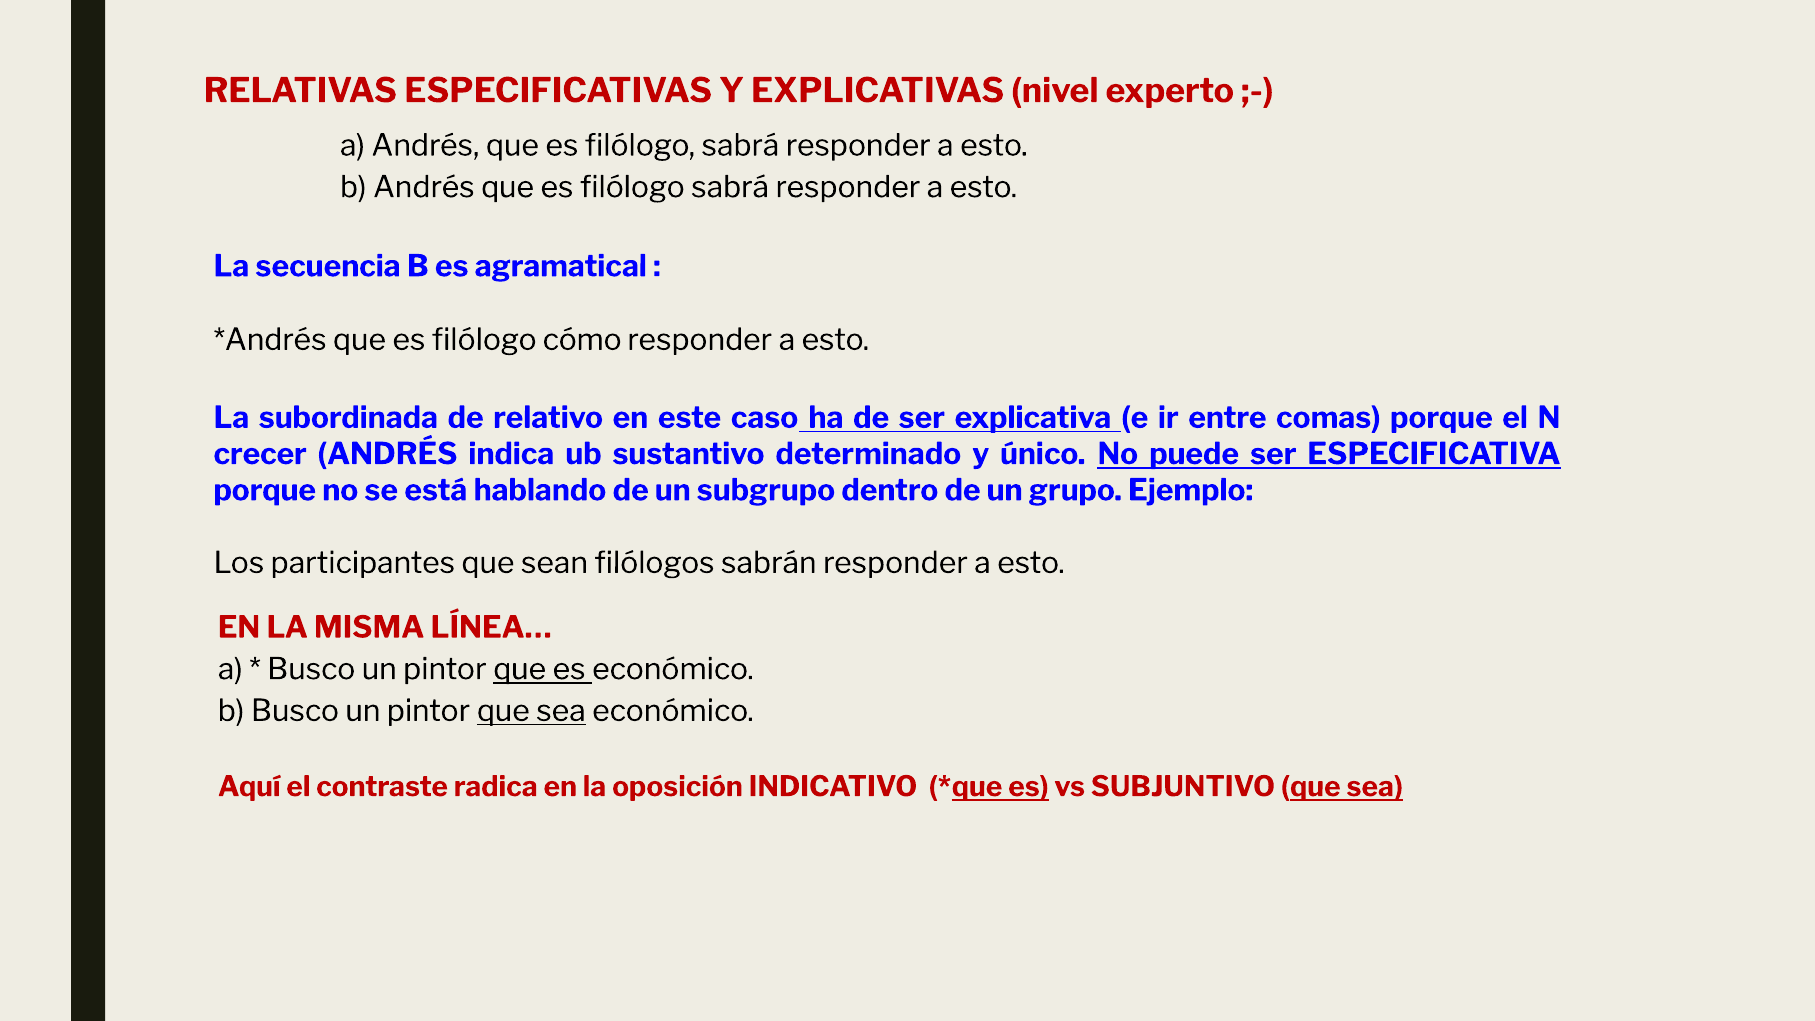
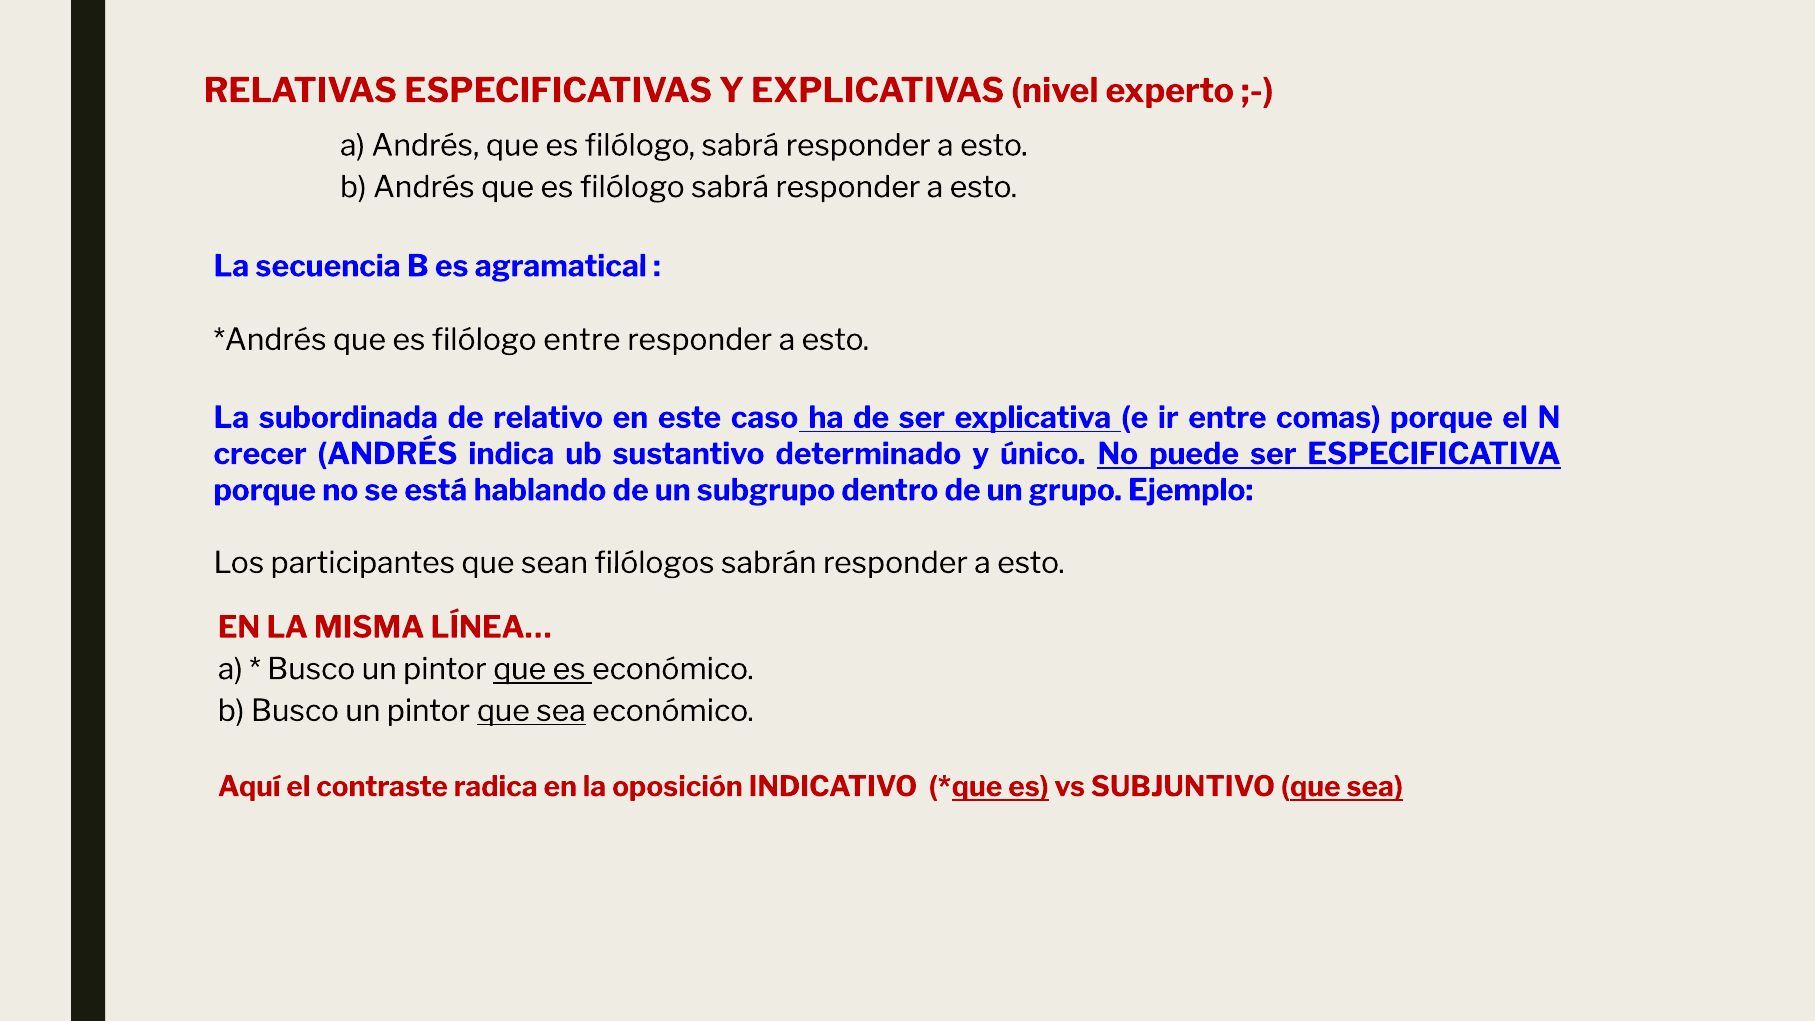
filólogo cómo: cómo -> entre (582, 340)
